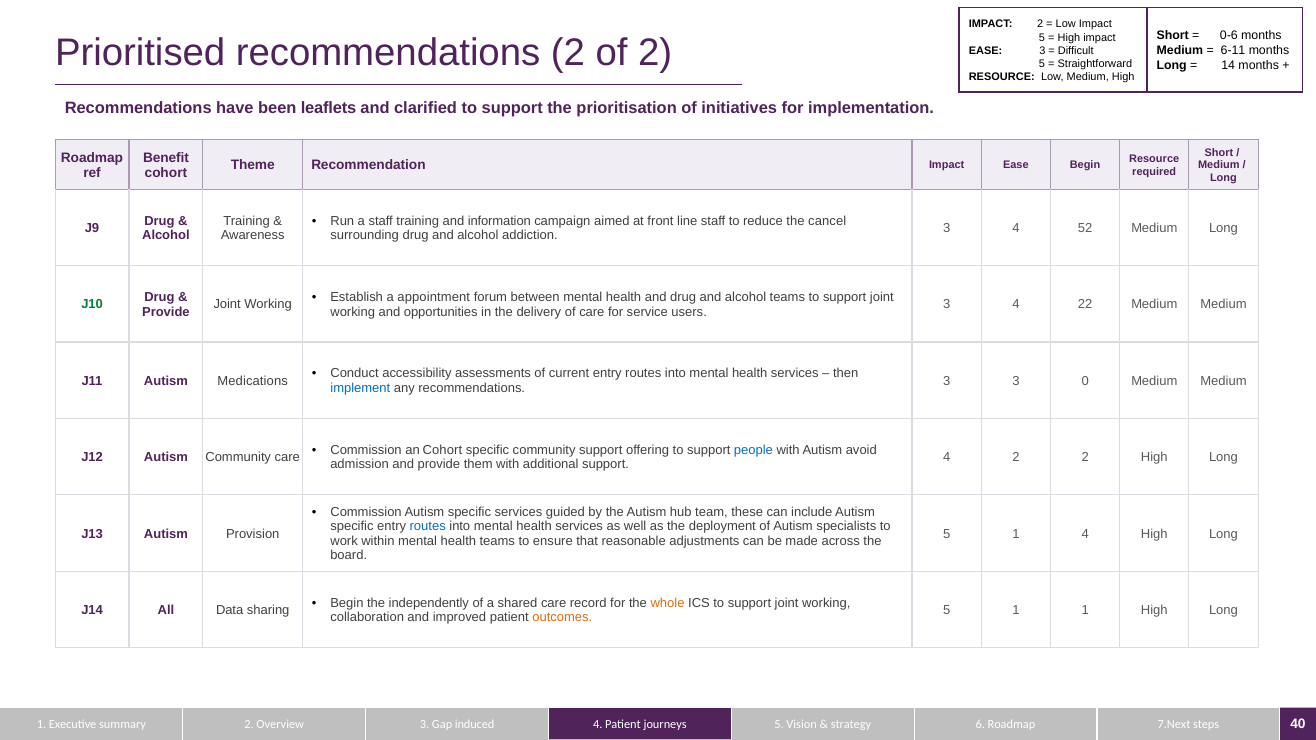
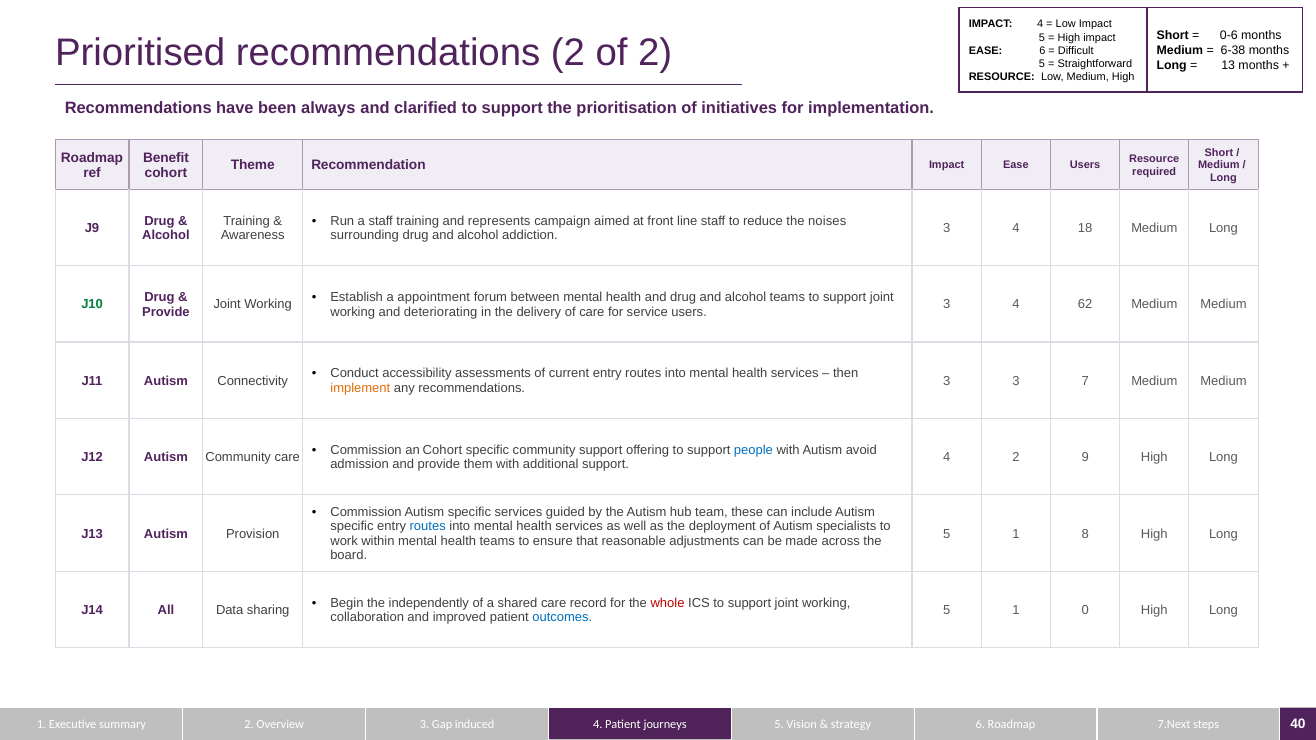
IMPACT 2: 2 -> 4 (1040, 24)
6-11: 6-11 -> 6-38 (1233, 51)
EASE 3: 3 -> 6 (1042, 51)
14: 14 -> 13 (1228, 66)
leaflets: leaflets -> always (328, 108)
Ease Begin: Begin -> Users (1085, 165)
information: information -> represents (499, 221)
cancel: cancel -> noises (827, 221)
52: 52 -> 18 (1085, 228)
22: 22 -> 62 (1085, 305)
opportunities: opportunities -> deteriorating (441, 312)
Medications: Medications -> Connectivity (253, 381)
0: 0 -> 7 (1085, 381)
implement colour: blue -> orange (360, 388)
2 2: 2 -> 9 (1085, 457)
1 4: 4 -> 8 (1085, 534)
whole colour: orange -> red (668, 603)
1 1: 1 -> 0 (1085, 610)
outcomes colour: orange -> blue (562, 618)
